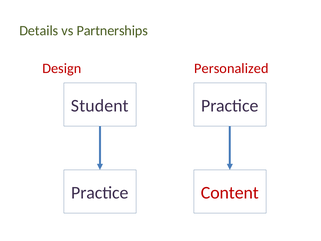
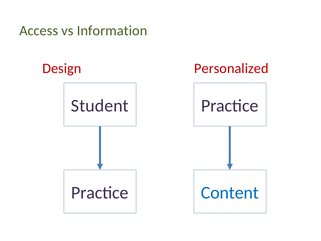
Details: Details -> Access (39, 31)
Partnerships: Partnerships -> Information (112, 31)
Content colour: red -> blue (230, 193)
